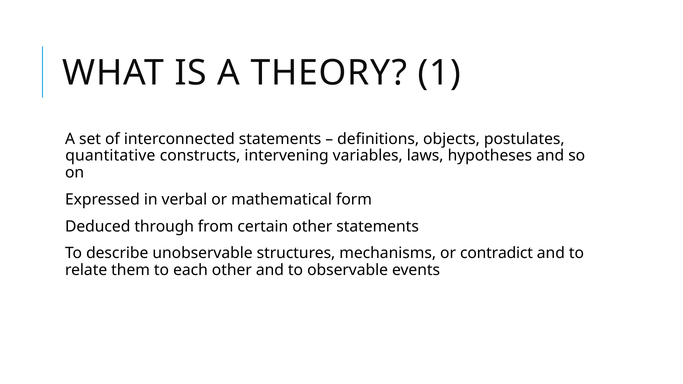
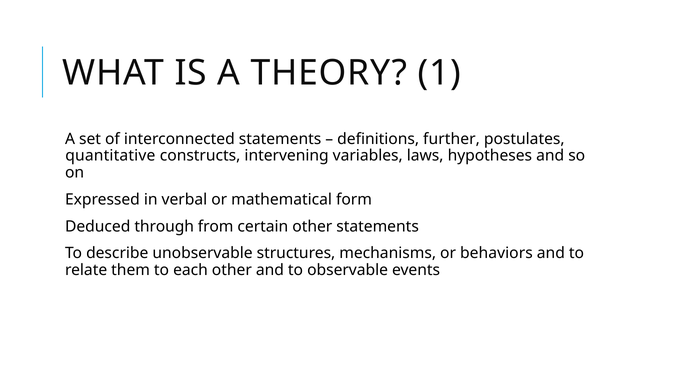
objects: objects -> further (451, 139)
contradict: contradict -> behaviors (496, 253)
